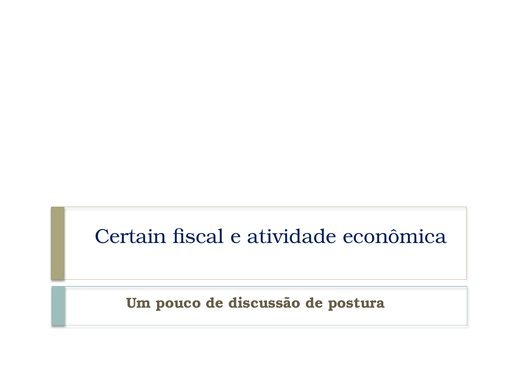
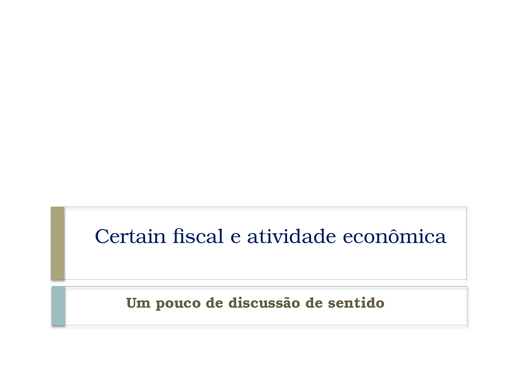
postura: postura -> sentido (356, 303)
